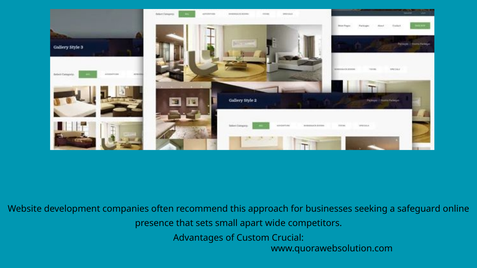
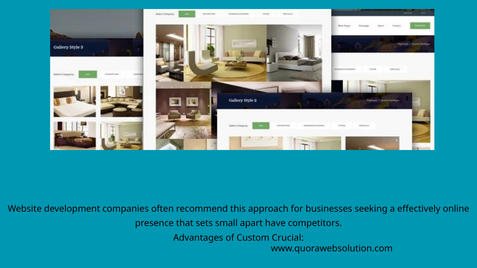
safeguard: safeguard -> effectively (419, 209)
wide: wide -> have (275, 224)
